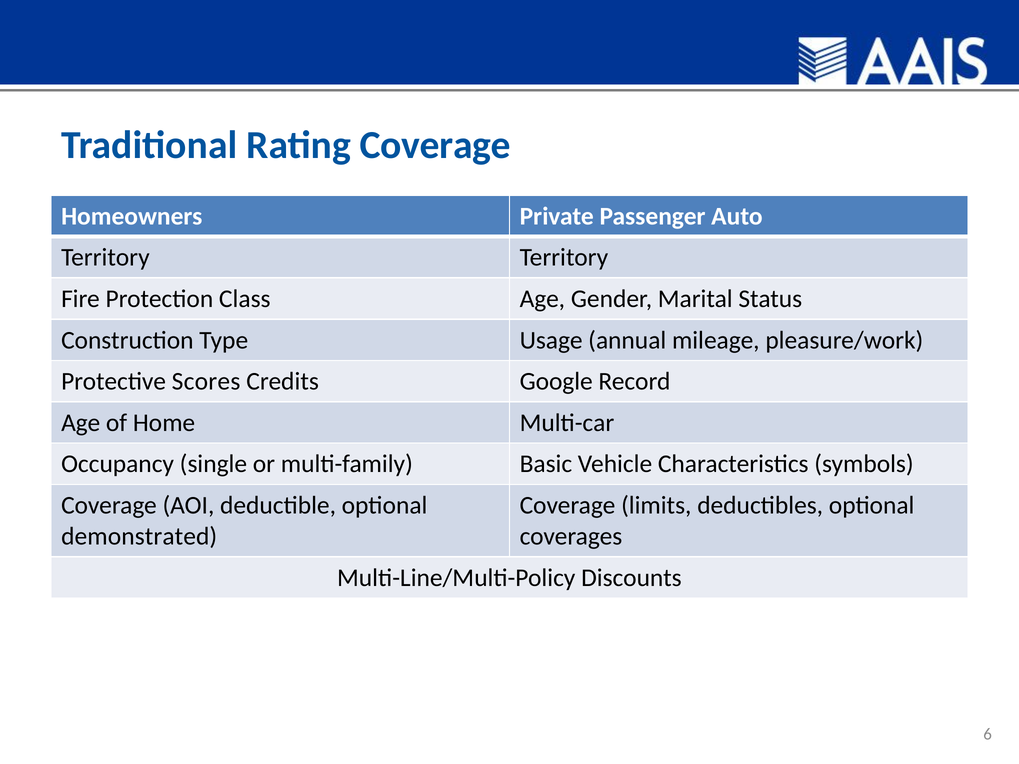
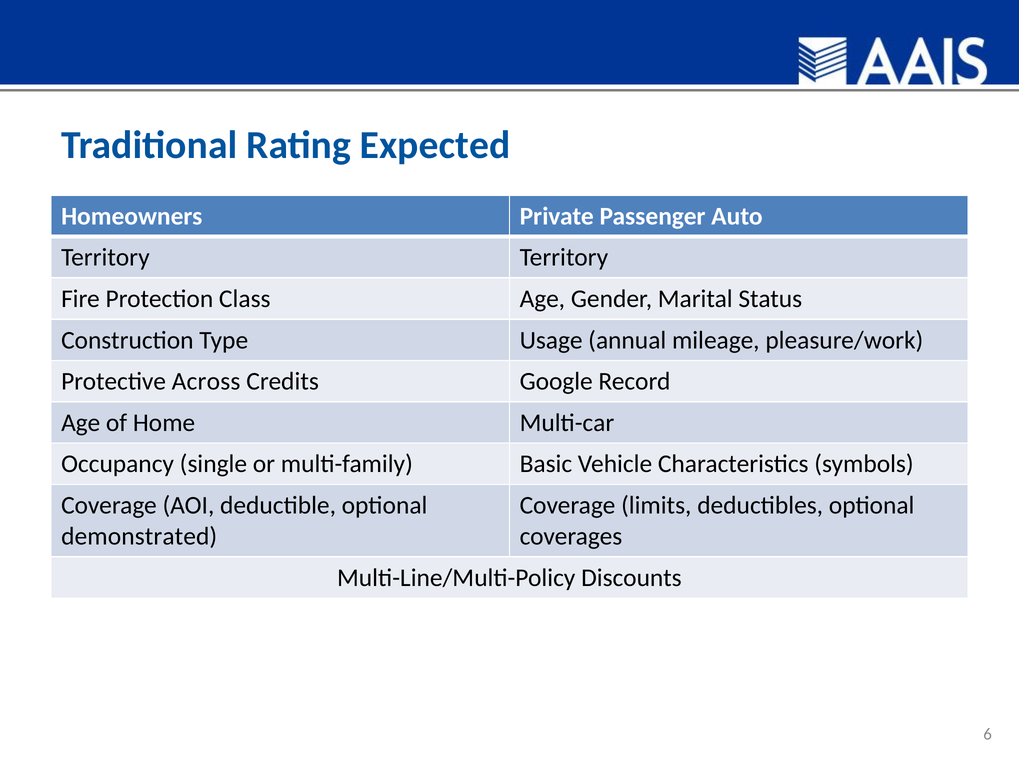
Rating Coverage: Coverage -> Expected (435, 145)
Scores: Scores -> Across (206, 382)
